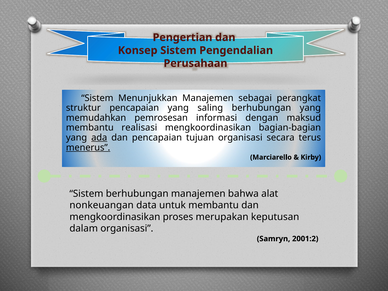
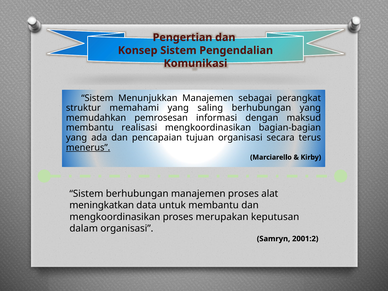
Perusahaan: Perusahaan -> Komunikasi (195, 63)
struktur pencapaian: pencapaian -> memahami (134, 108)
ada underline: present -> none (99, 138)
manajemen bahwa: bahwa -> proses (243, 194)
nonkeuangan: nonkeuangan -> meningkatkan (102, 205)
